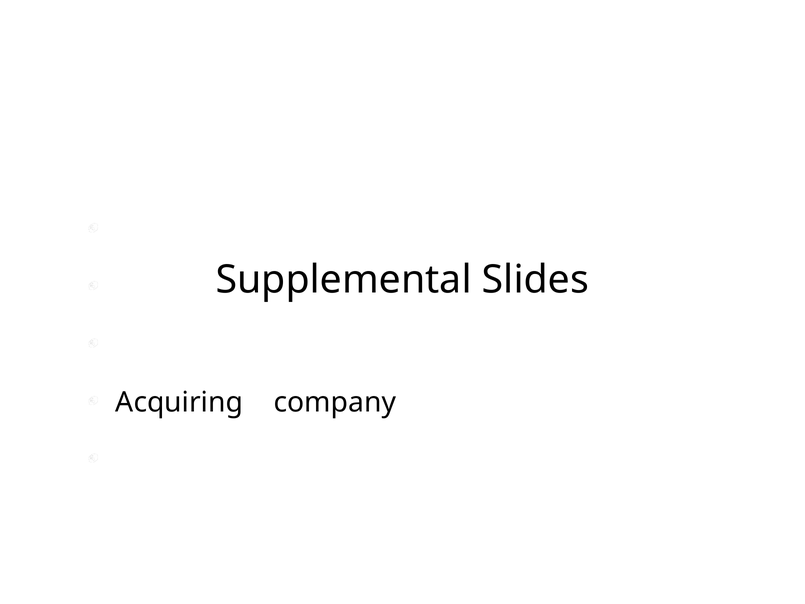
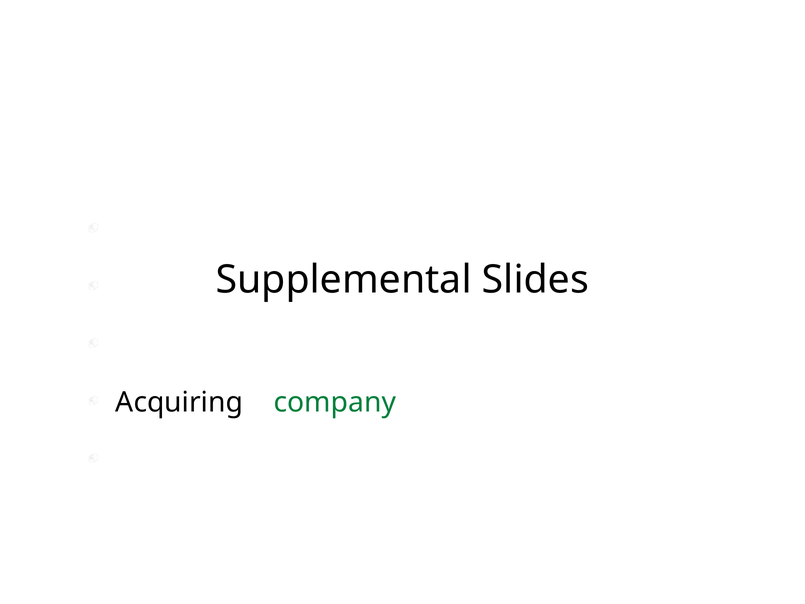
company colour: black -> green (335, 402)
